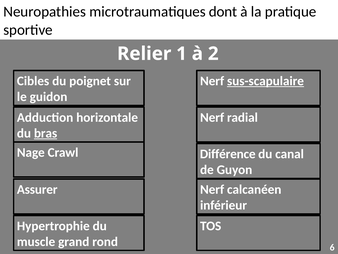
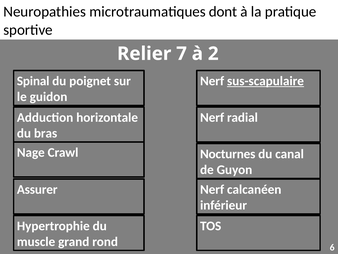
1: 1 -> 7 (182, 54)
Cibles: Cibles -> Spinal (33, 81)
bras underline: present -> none (46, 133)
Différence: Différence -> Nocturnes (228, 154)
